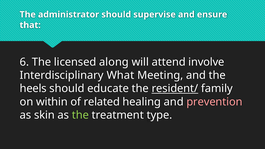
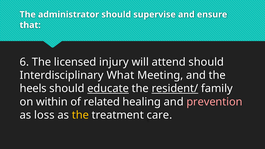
along: along -> injury (114, 62)
attend involve: involve -> should (206, 62)
educate underline: none -> present (108, 89)
skin: skin -> loss (44, 115)
the colour: light green -> yellow (80, 115)
type: type -> care (159, 115)
